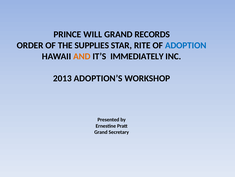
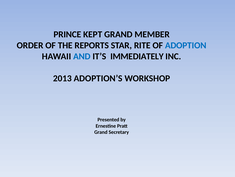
WILL: WILL -> KEPT (93, 34)
RECORDS: RECORDS -> MEMBER (152, 34)
SUPPLIES: SUPPLIES -> REPORTS (92, 45)
AND colour: orange -> blue (82, 56)
